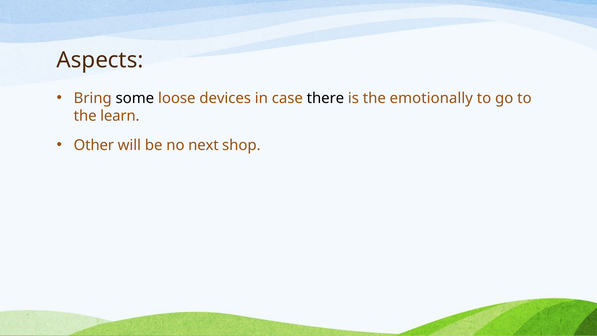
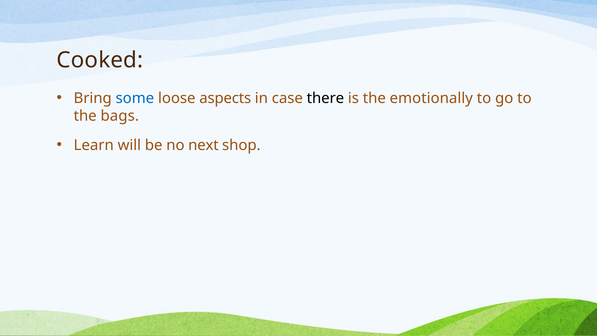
Aspects: Aspects -> Cooked (100, 60)
some colour: black -> blue (135, 98)
devices: devices -> aspects (225, 98)
learn: learn -> bags (120, 116)
Other: Other -> Learn (94, 145)
